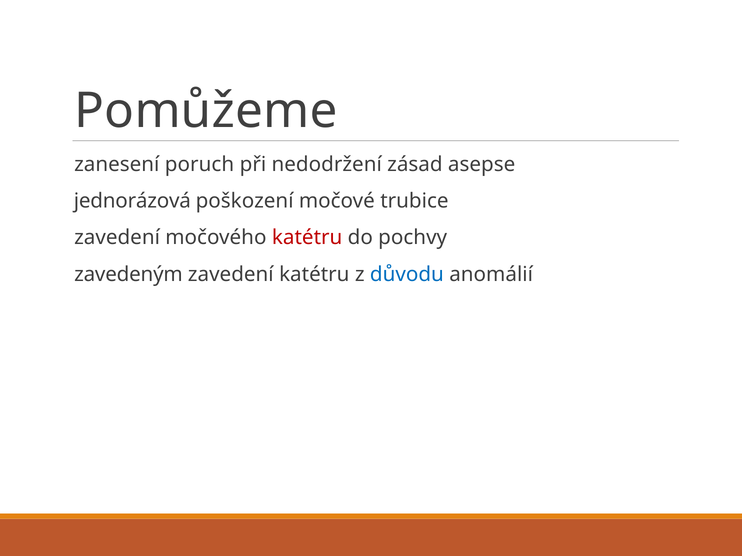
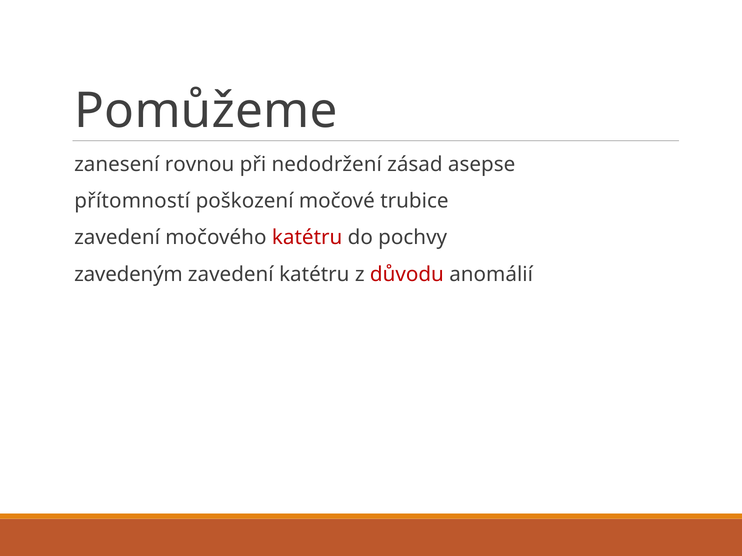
poruch: poruch -> rovnou (200, 164)
jednorázová: jednorázová -> přítomností (132, 201)
důvodu colour: blue -> red (407, 275)
